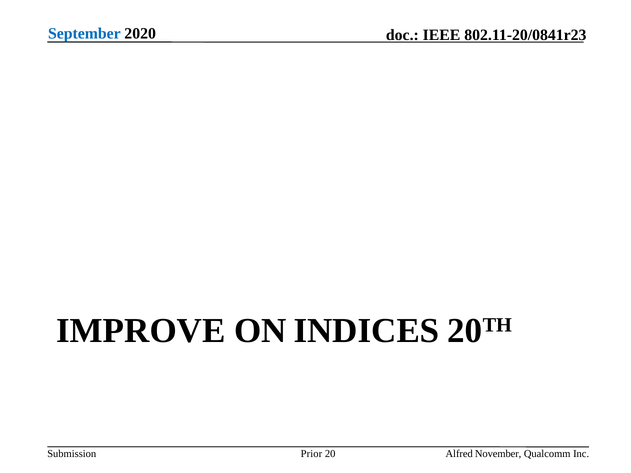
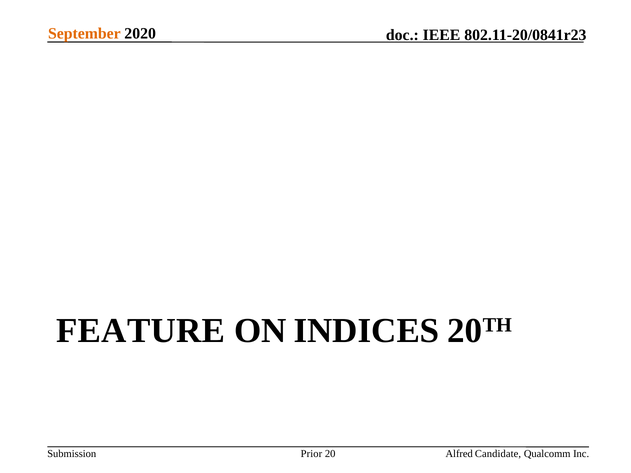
September colour: blue -> orange (84, 33)
IMPROVE: IMPROVE -> FEATURE (141, 331)
November: November -> Candidate (498, 454)
